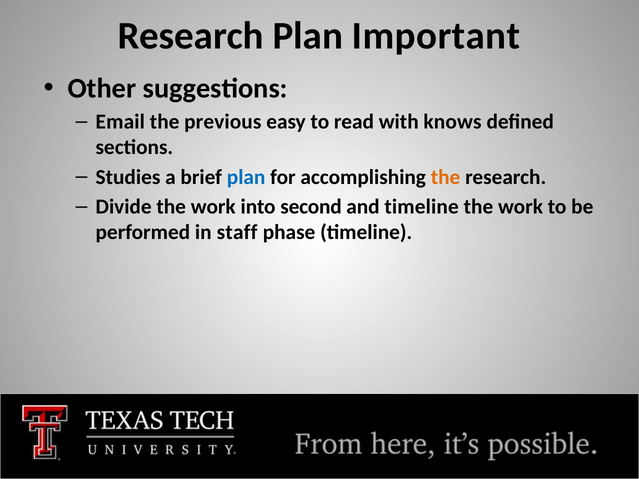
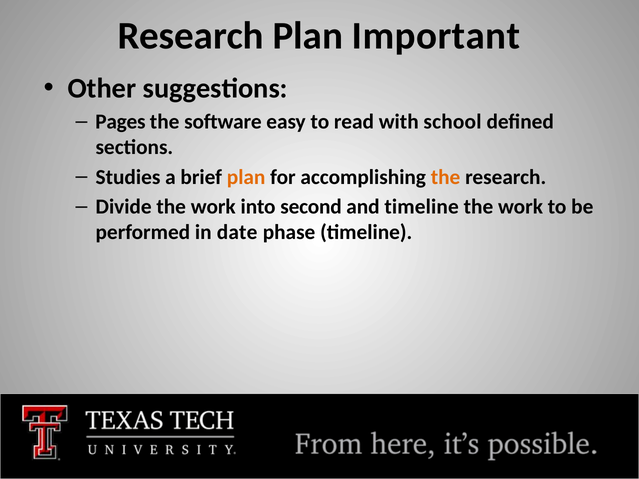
Email: Email -> Pages (120, 122)
previous: previous -> software (223, 122)
knows: knows -> school (452, 122)
plan colour: blue -> orange (246, 177)
staff: staff -> date (237, 233)
